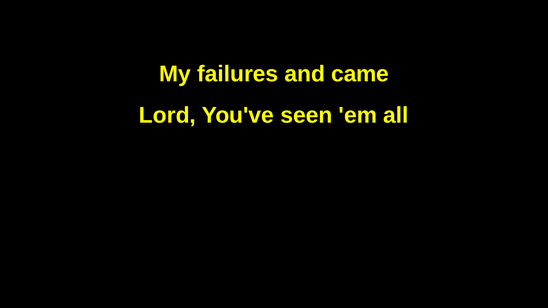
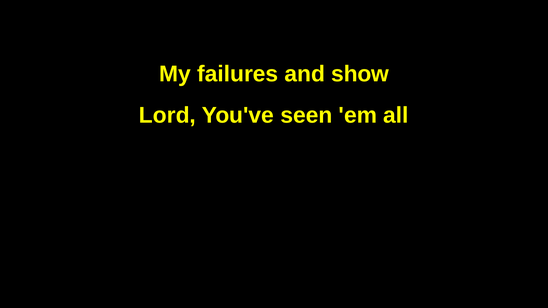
came: came -> show (360, 74)
